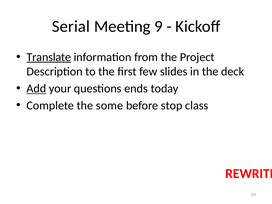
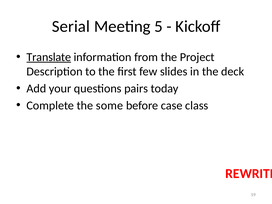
9: 9 -> 5 (159, 26)
Add underline: present -> none (36, 89)
ends: ends -> pairs (136, 89)
stop: stop -> case (172, 105)
